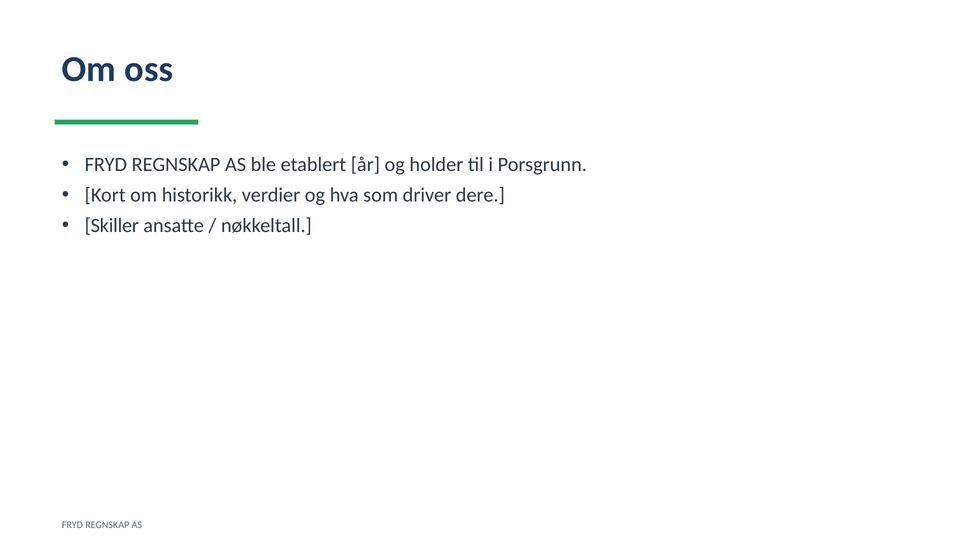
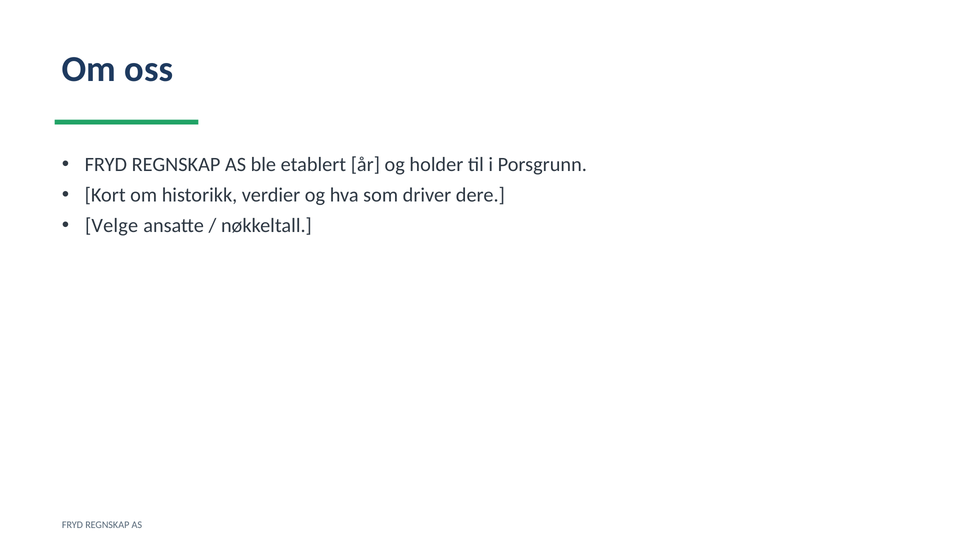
Skiller: Skiller -> Velge (112, 226)
